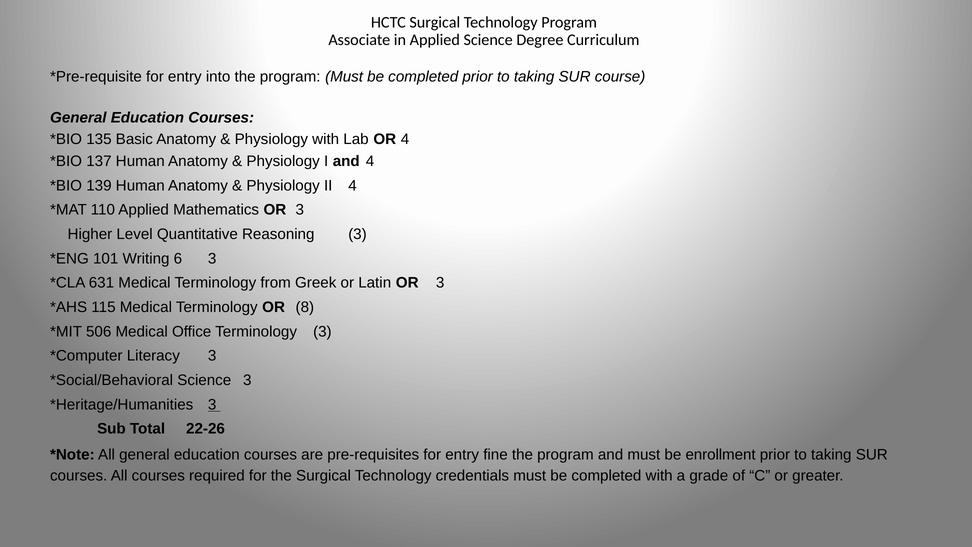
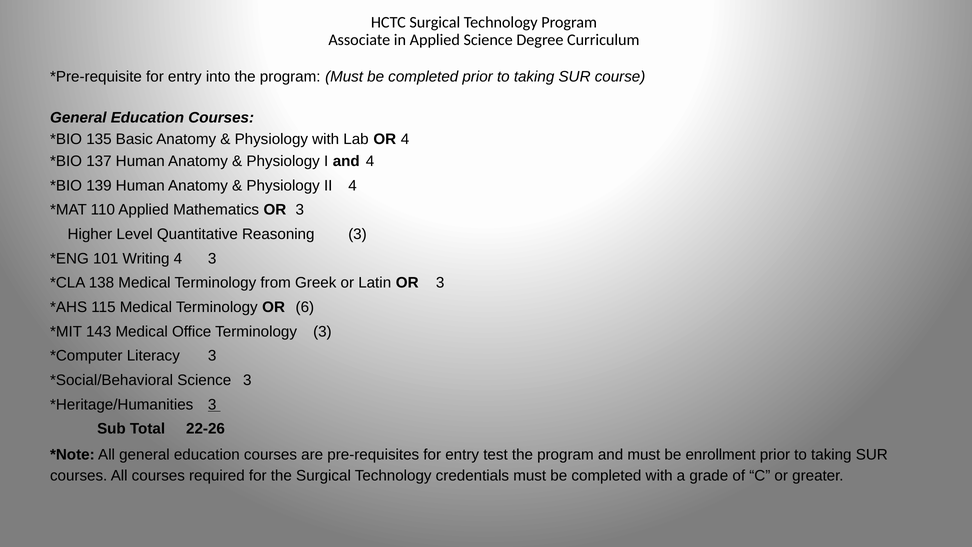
Writing 6: 6 -> 4 (178, 258)
631: 631 -> 138 (101, 283)
8: 8 -> 6 (305, 307)
506: 506 -> 143 (99, 331)
fine: fine -> test (496, 454)
